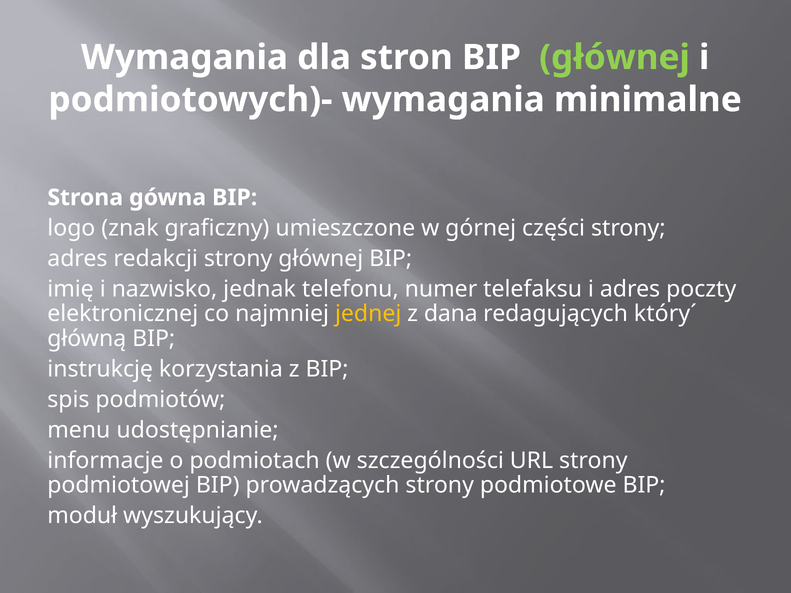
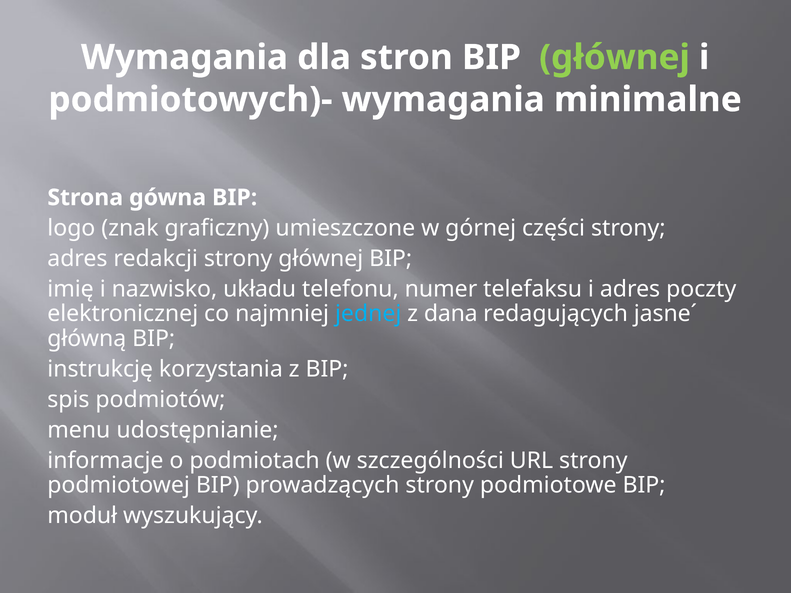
jednak: jednak -> układu (260, 289)
jednej colour: yellow -> light blue (368, 314)
który´: który´ -> jasne´ (665, 314)
